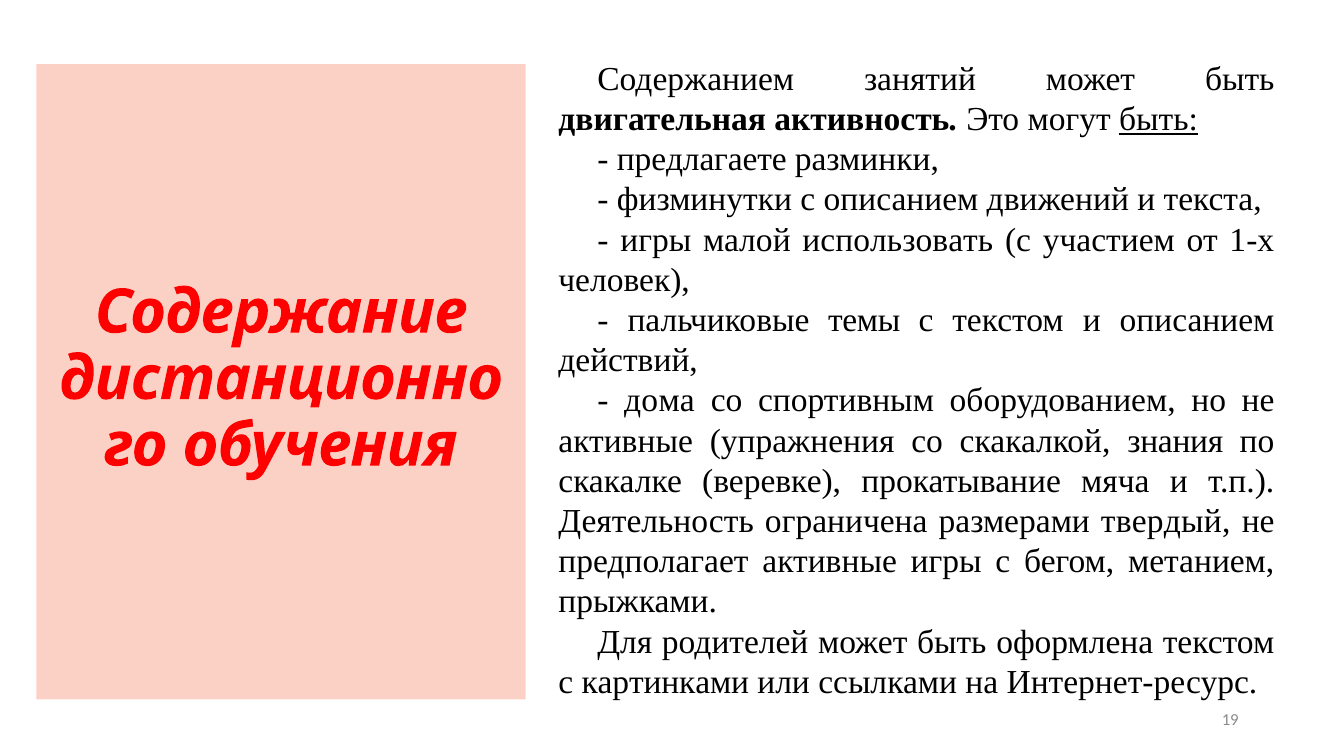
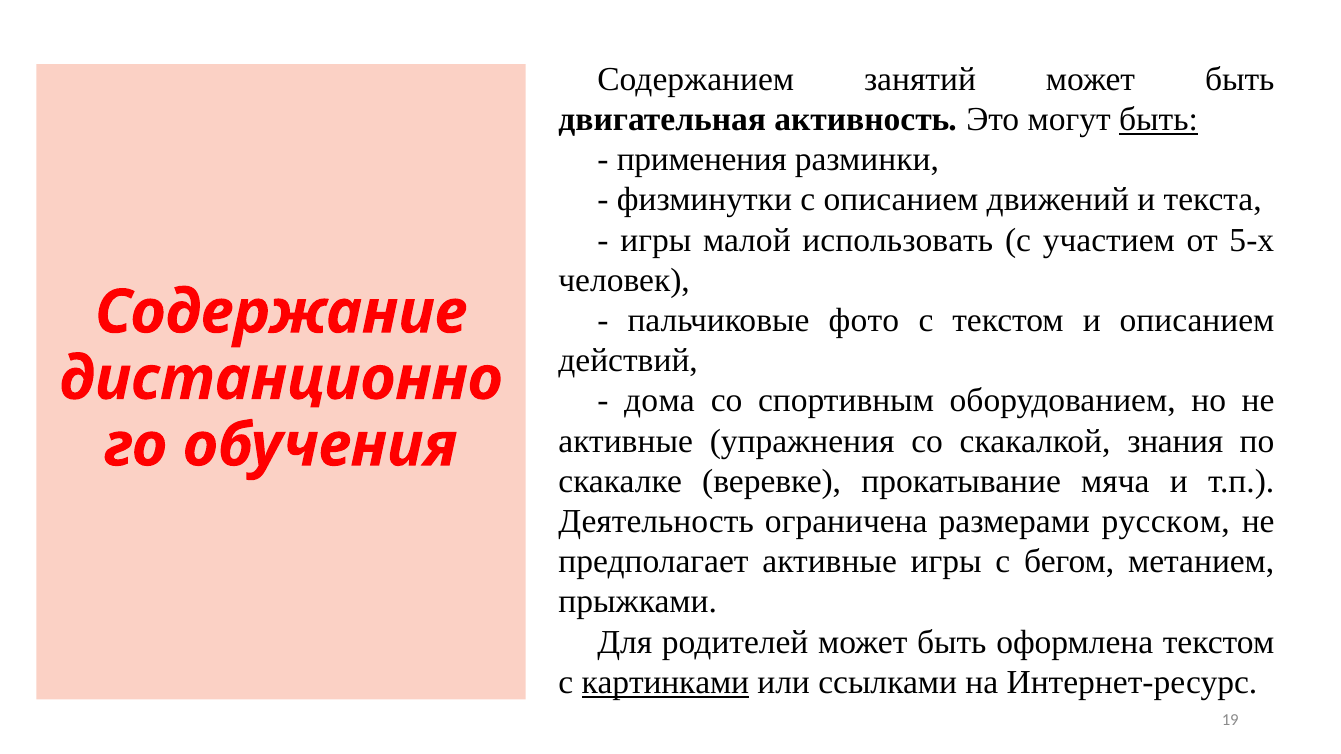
предлагаете: предлагаете -> применения (702, 160)
1-х: 1-х -> 5-х (1252, 240)
темы: темы -> фото (864, 321)
твердый: твердый -> русском (1166, 522)
картинками underline: none -> present (665, 683)
